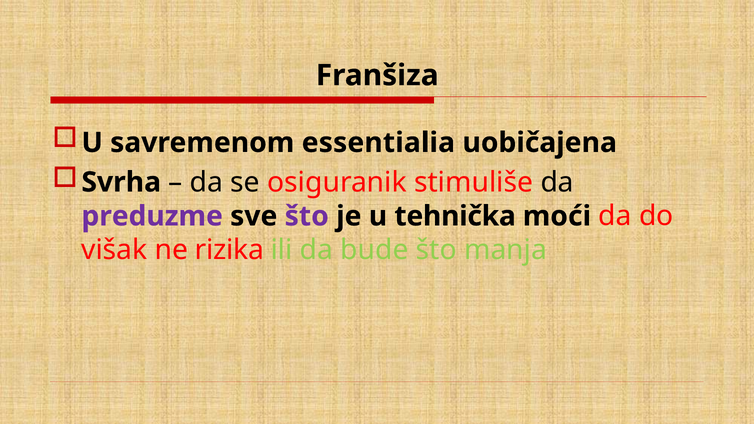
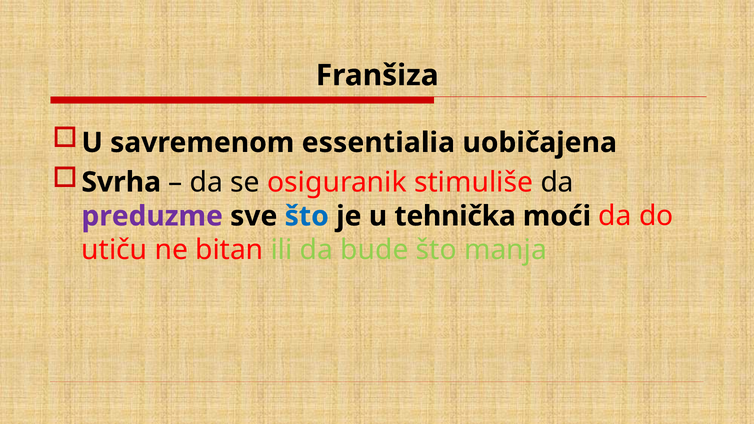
što colour: purple -> blue (307, 216)
višak: višak -> utiču (114, 250)
rizika: rizika -> bitan (229, 250)
